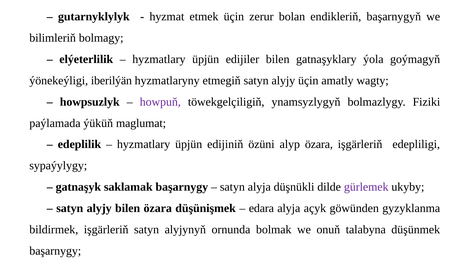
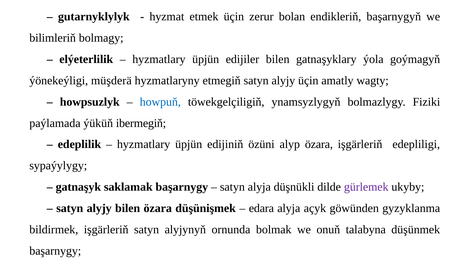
iberilýän: iberilýän -> müşderä (111, 81)
howpuň colour: purple -> blue (160, 102)
maglumat: maglumat -> ibermegiň (141, 123)
